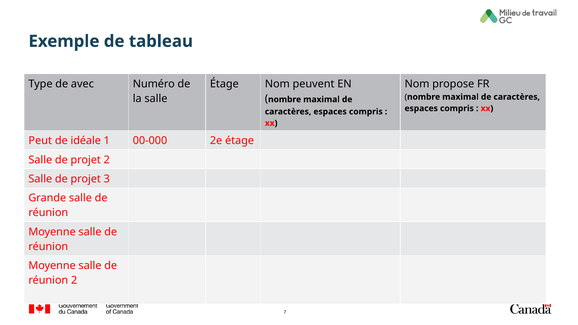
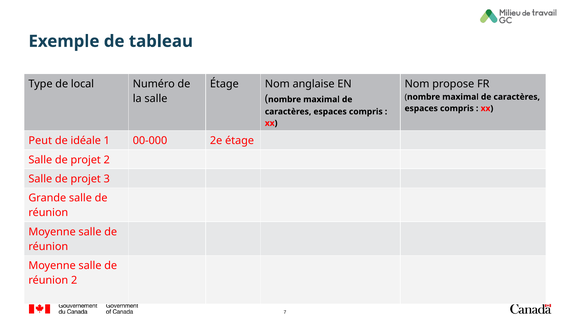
avec: avec -> local (82, 84)
peuvent: peuvent -> anglaise (314, 84)
